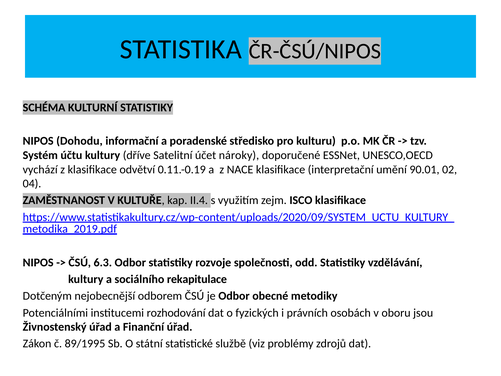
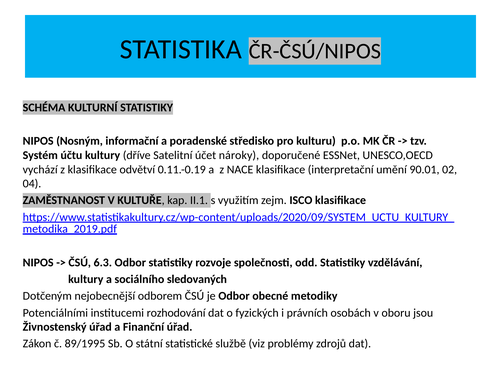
Dohodu: Dohodu -> Nosným (80, 141)
II.4: II.4 -> II.1 (199, 200)
rekapitulace: rekapitulace -> sledovaných (197, 279)
